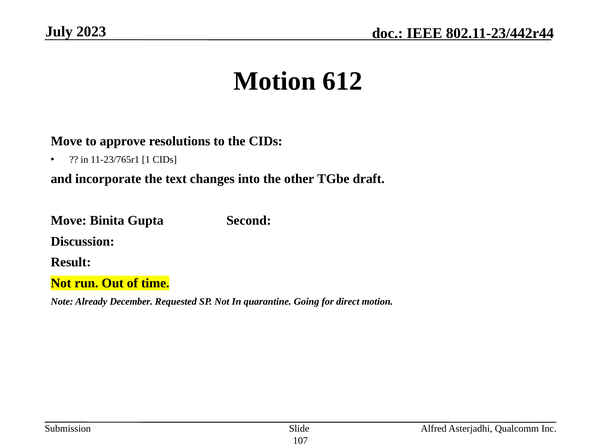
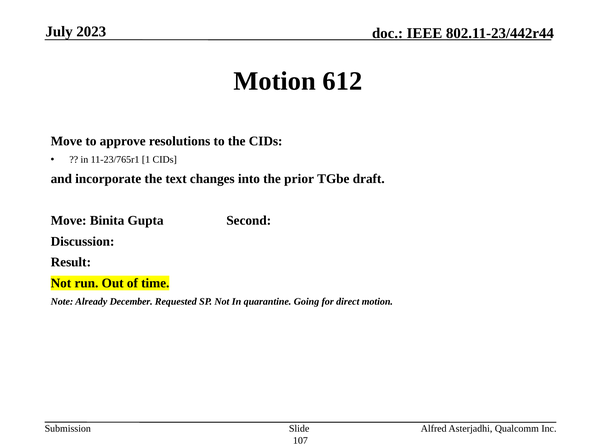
other: other -> prior (299, 179)
